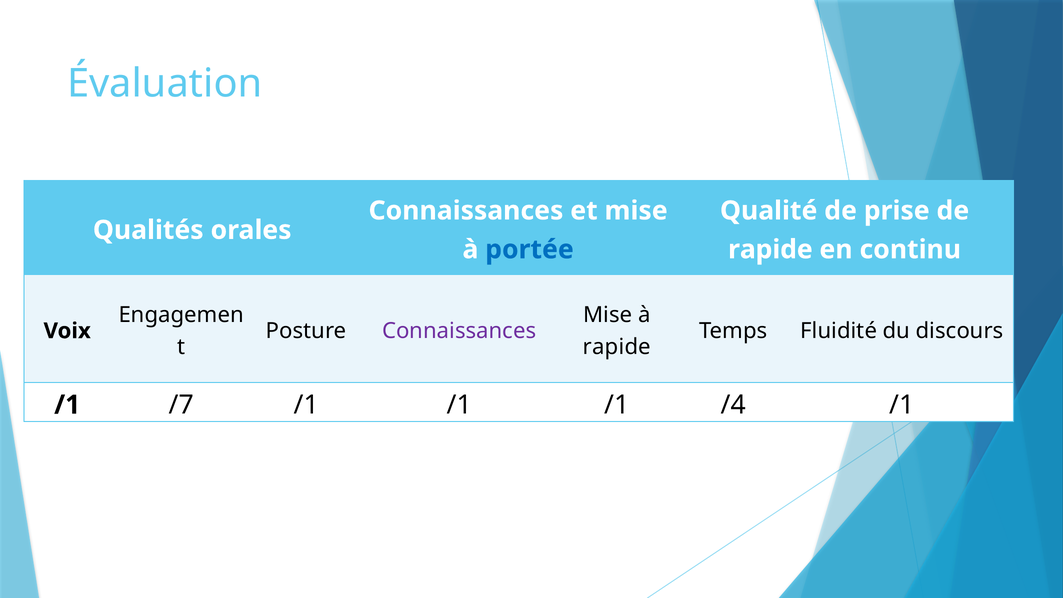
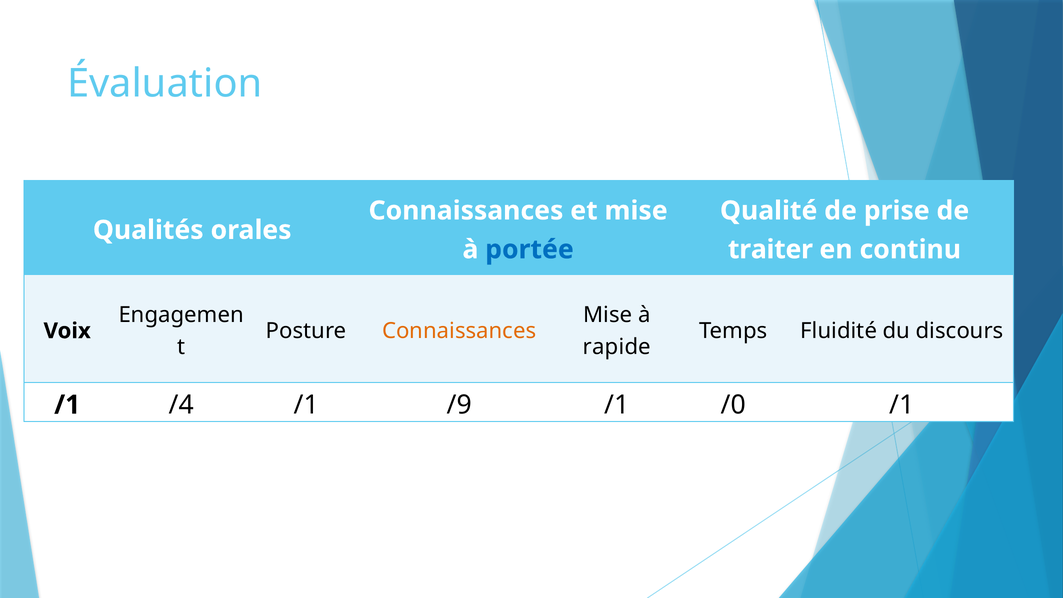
rapide: rapide -> traiter (770, 249)
Connaissances colour: purple -> orange (459, 331)
/7: /7 -> /4 (181, 405)
/1: /1 -> /9 (459, 405)
/4: /4 -> /0 (733, 405)
